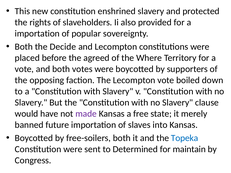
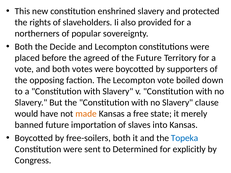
importation: importation -> northerners (37, 34)
the Where: Where -> Future (149, 58)
made colour: purple -> orange (86, 114)
maintain: maintain -> explicitly (189, 149)
